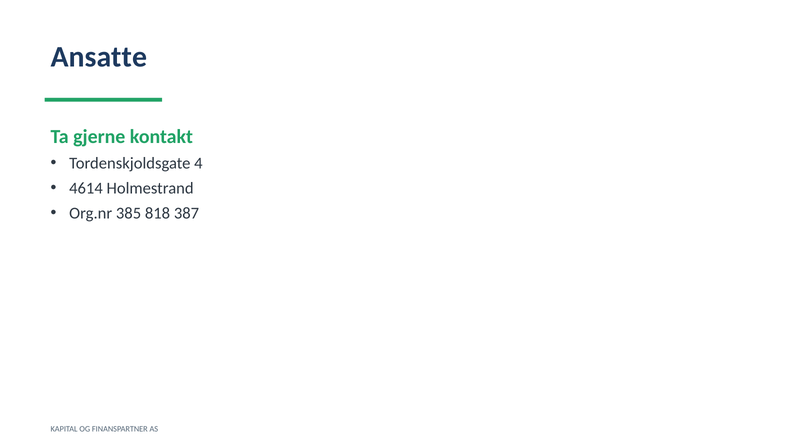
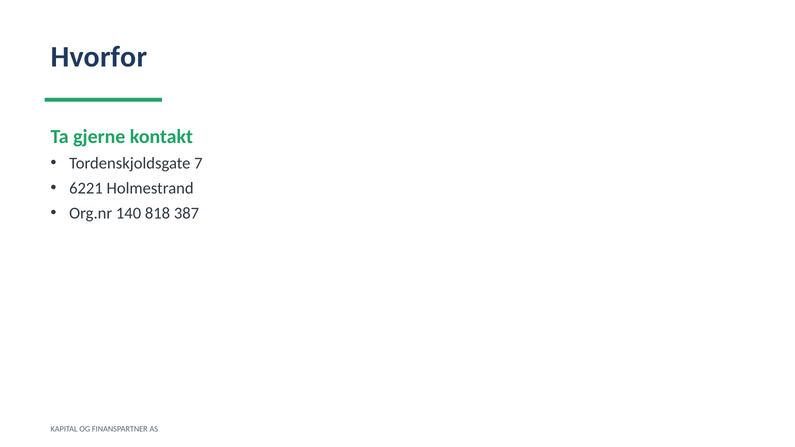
Ansatte: Ansatte -> Hvorfor (99, 57)
4: 4 -> 7 (198, 163)
4614: 4614 -> 6221 (86, 188)
385: 385 -> 140 (129, 213)
